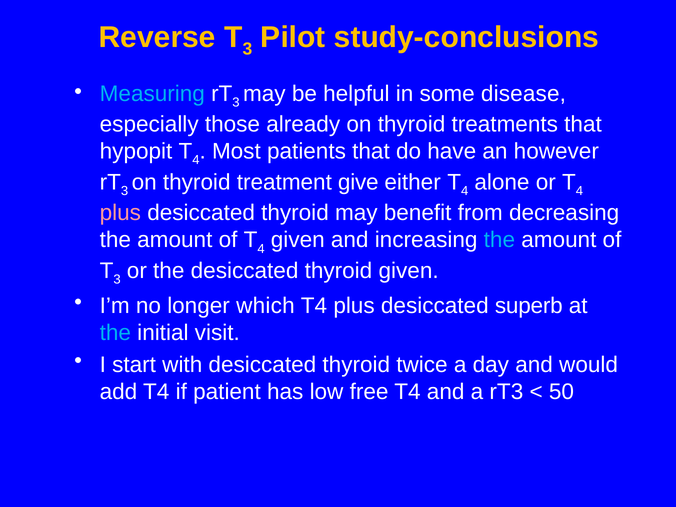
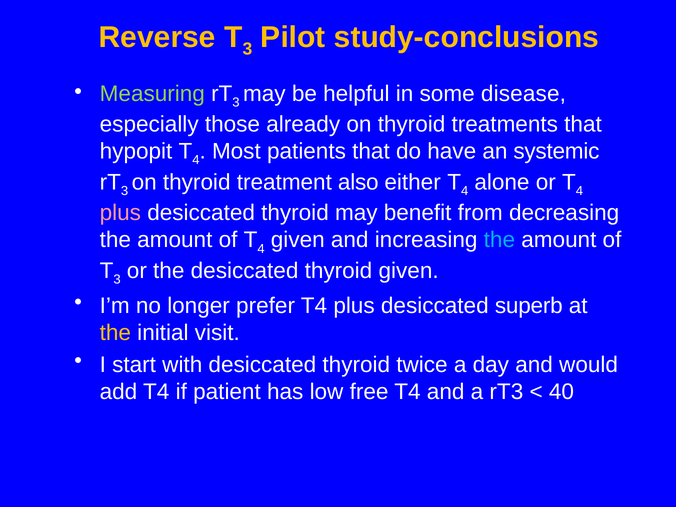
Measuring colour: light blue -> light green (152, 94)
however: however -> systemic (556, 151)
give: give -> also (358, 182)
which: which -> prefer (266, 306)
the colour: light blue -> yellow (115, 333)
50: 50 -> 40 (561, 392)
